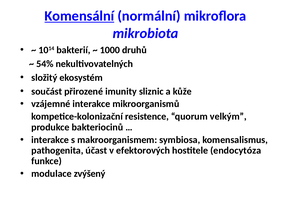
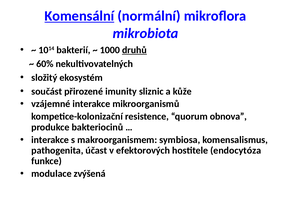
druhů underline: none -> present (134, 50)
54%: 54% -> 60% (45, 64)
velkým: velkým -> obnova (228, 117)
zvýšený: zvýšený -> zvýšená (90, 174)
